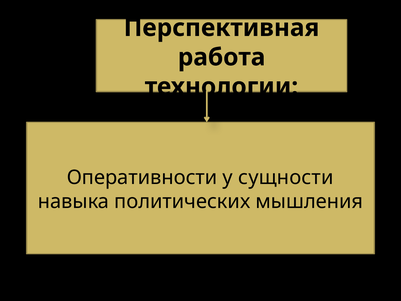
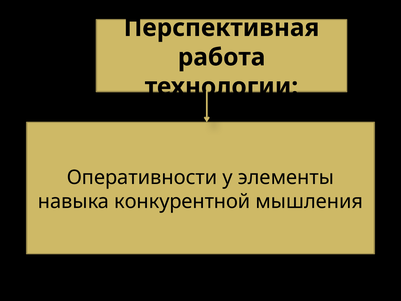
сущности: сущности -> элементы (286, 177)
политических: политических -> конкурентной (182, 201)
